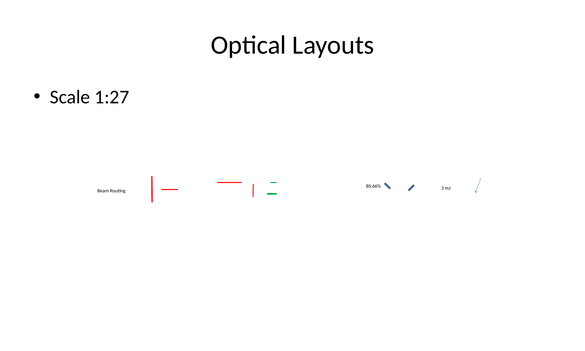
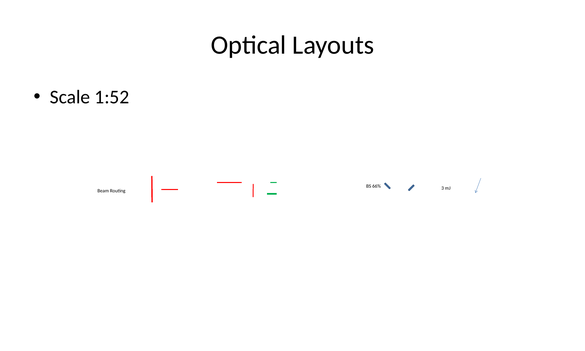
1:27: 1:27 -> 1:52 (112, 97)
